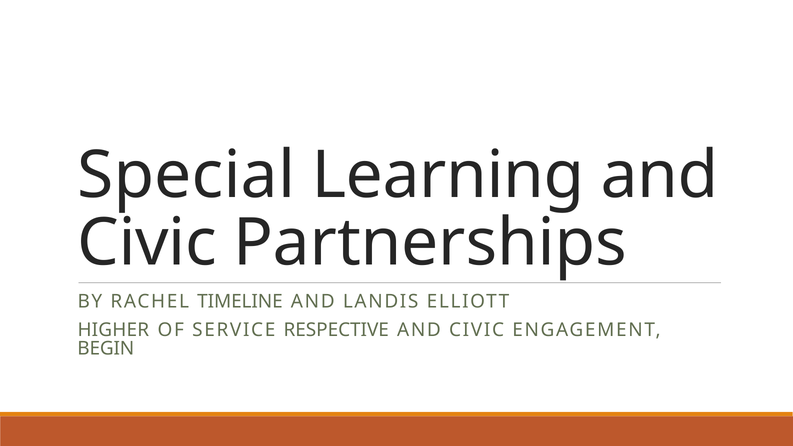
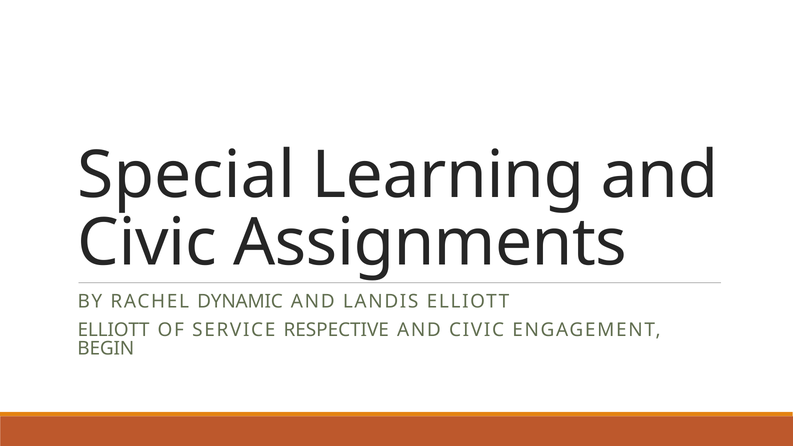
Partnerships: Partnerships -> Assignments (430, 243)
TIMELINE: TIMELINE -> DYNAMIC (240, 301)
HIGHER: HIGHER -> ELLIOTT (113, 330)
